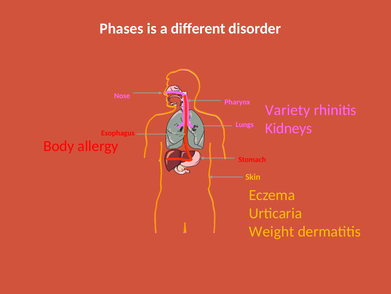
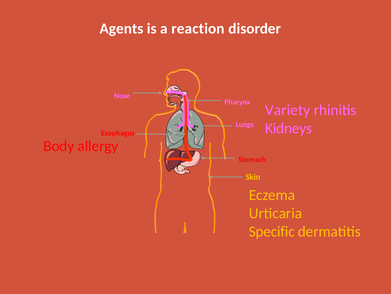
Phases: Phases -> Agents (122, 28)
different: different -> reaction (198, 28)
Weight: Weight -> Specific (272, 231)
